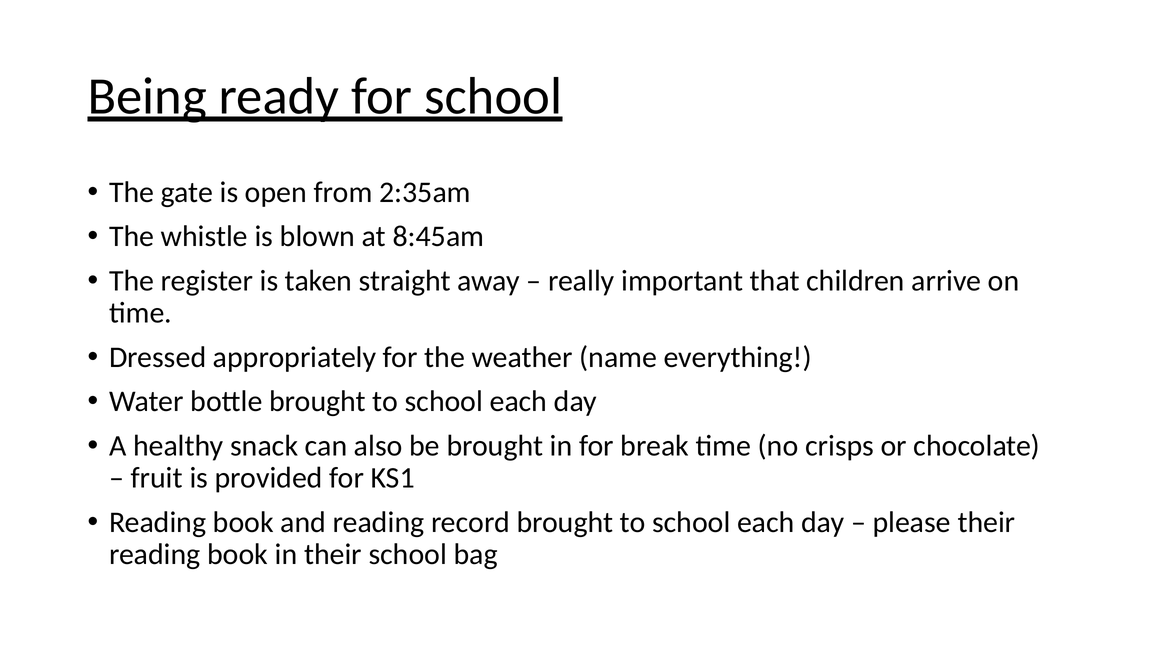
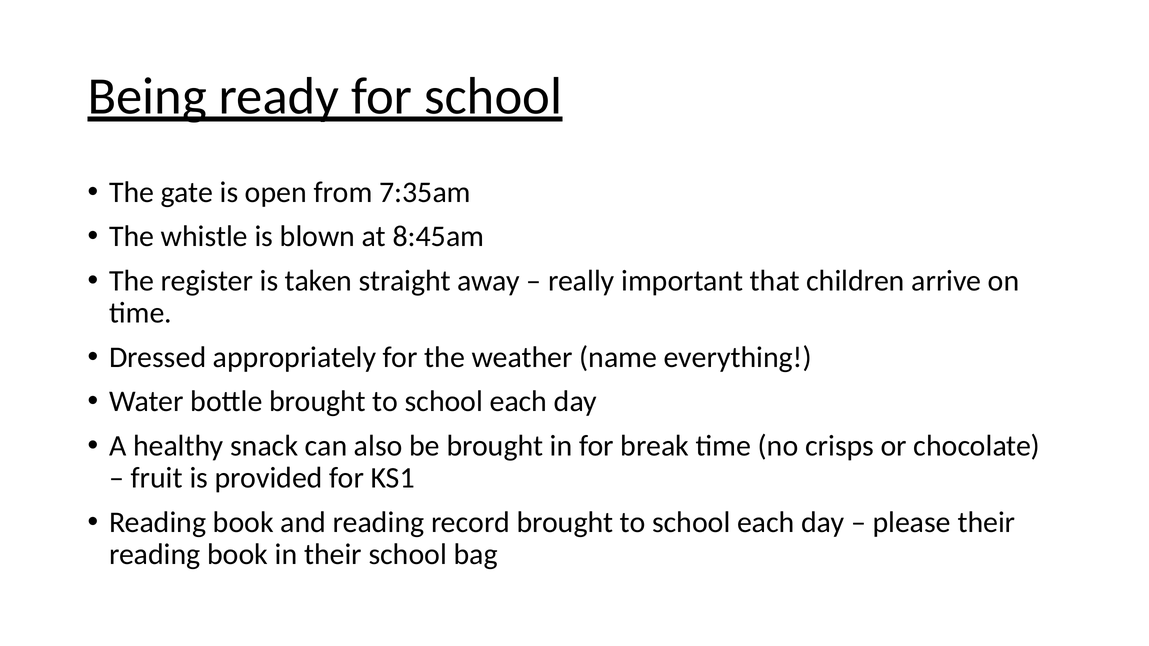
2:35am: 2:35am -> 7:35am (425, 192)
